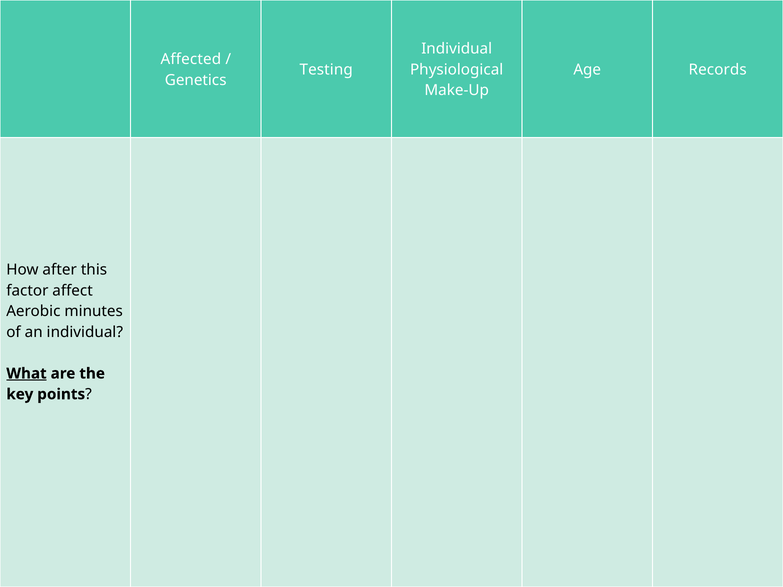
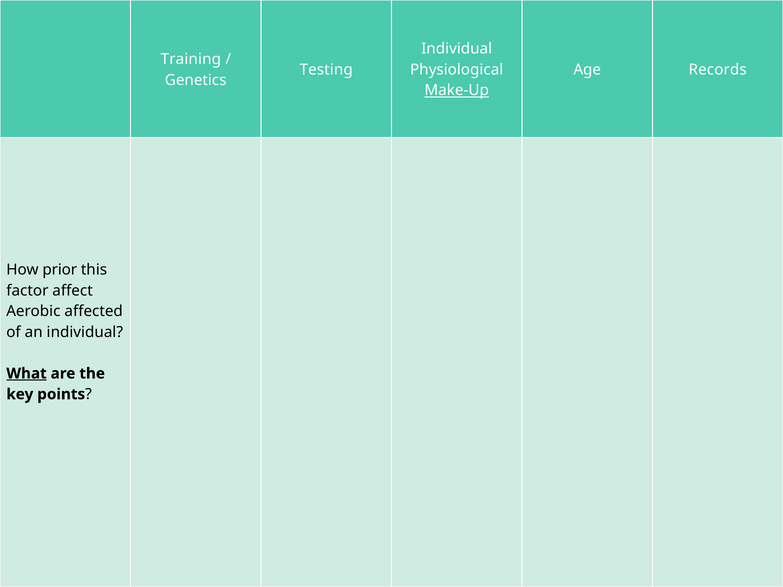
Affected: Affected -> Training (191, 59)
Make-Up underline: none -> present (457, 90)
after: after -> prior (60, 270)
minutes: minutes -> affected (94, 311)
